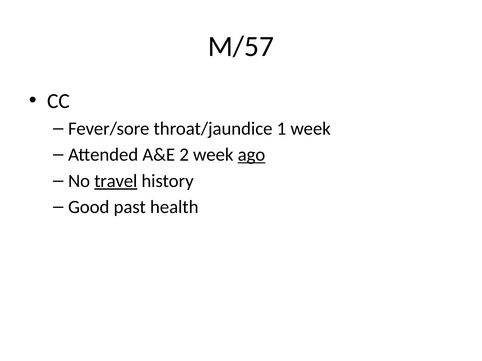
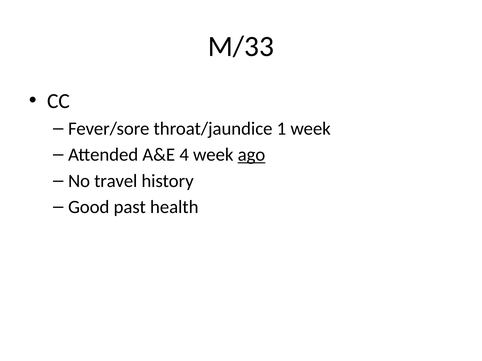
M/57: M/57 -> M/33 (241, 47)
2: 2 -> 4 (184, 155)
travel underline: present -> none (116, 181)
